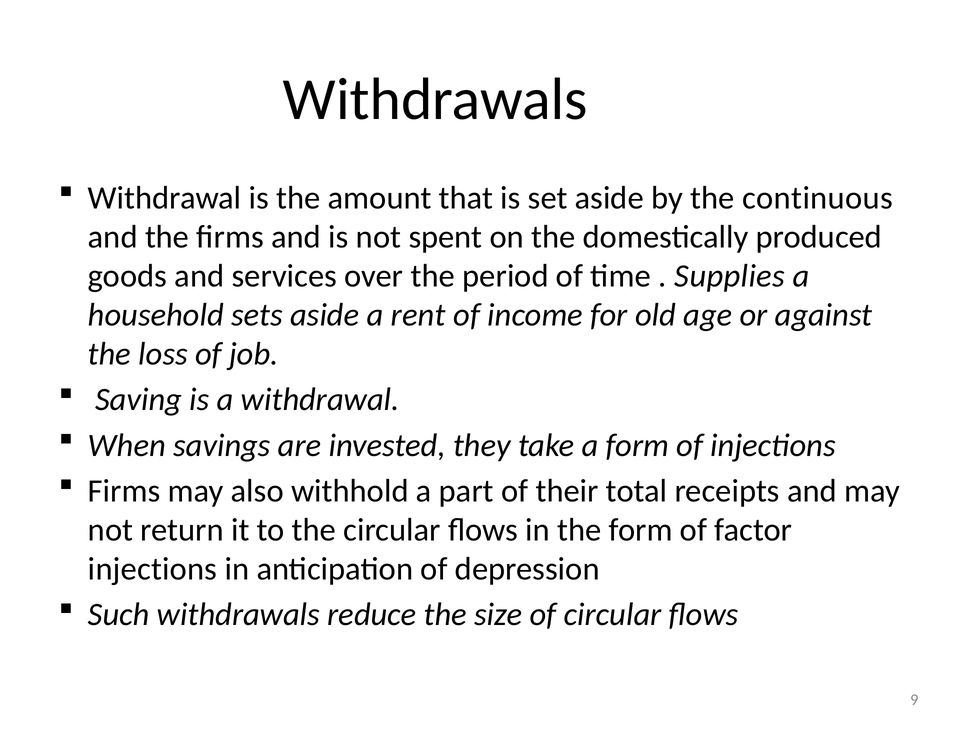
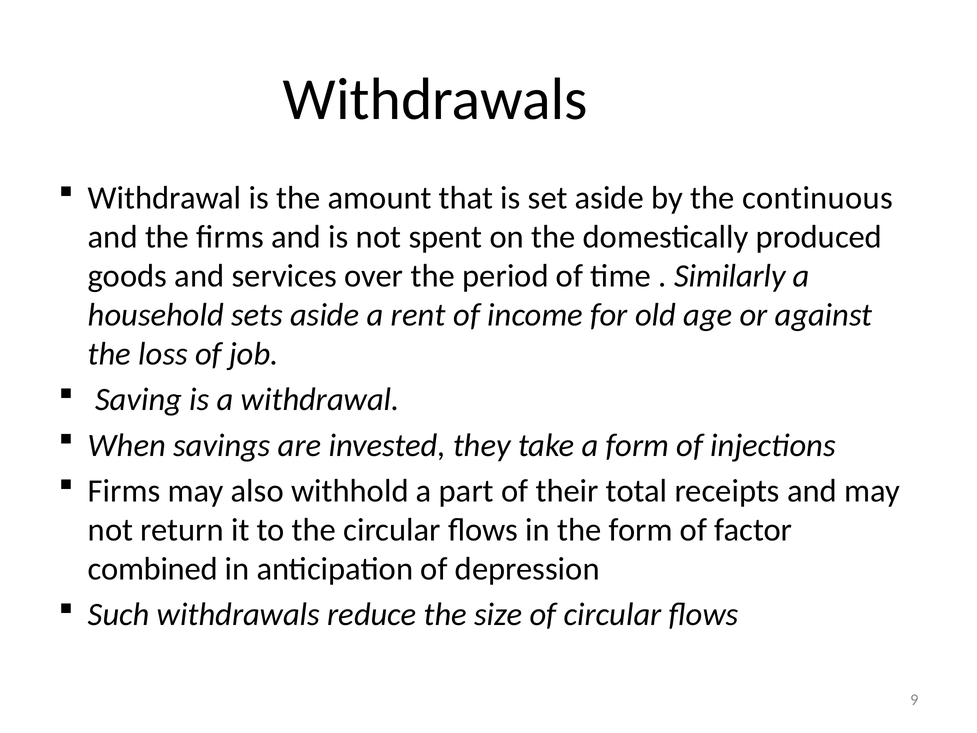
Supplies: Supplies -> Similarly (730, 276)
injections: injections -> combined (153, 569)
